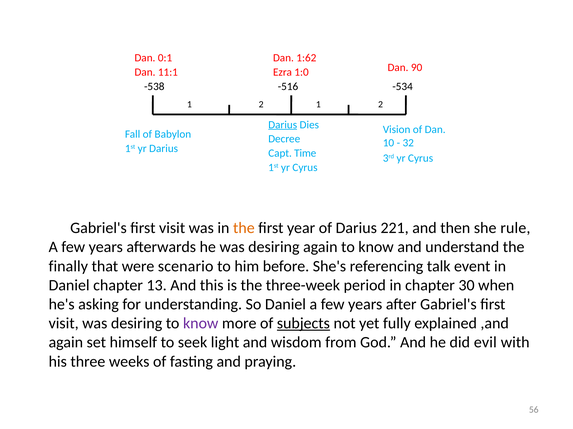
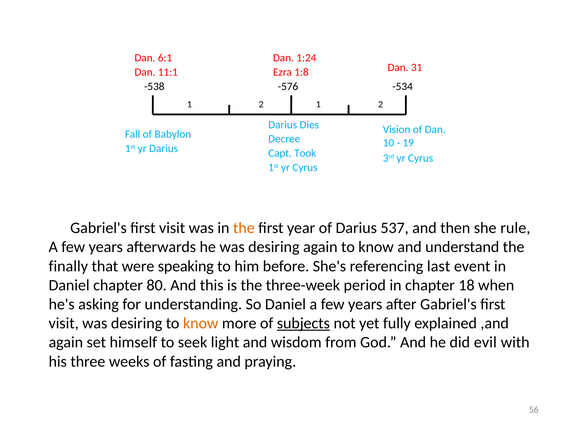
0:1: 0:1 -> 6:1 (165, 58)
1:62: 1:62 -> 1:24 (306, 58)
90: 90 -> 31 (417, 68)
1:0: 1:0 -> 1:8 (302, 72)
-516: -516 -> -576 (288, 87)
Darius underline: present -> none (283, 125)
32: 32 -> 19 (408, 143)
Time: Time -> Took (305, 154)
221: 221 -> 537 (395, 228)
scenario: scenario -> speaking (186, 267)
talk: talk -> last (439, 267)
13: 13 -> 80 (157, 286)
30: 30 -> 18 (467, 286)
know colour: purple -> orange (201, 324)
